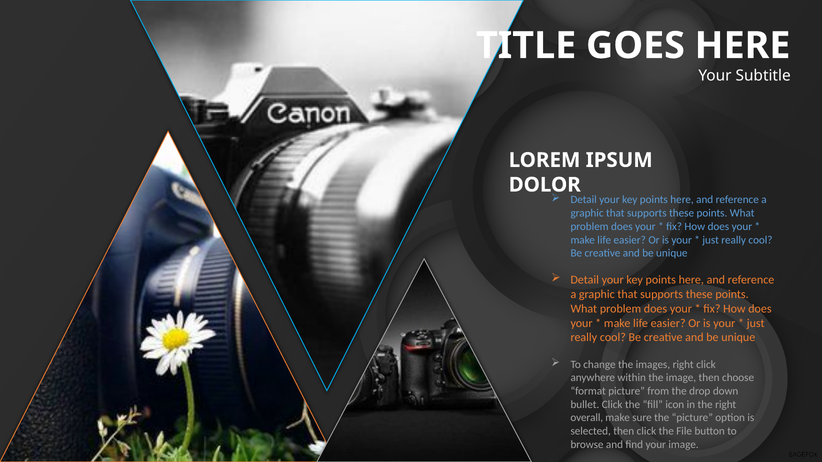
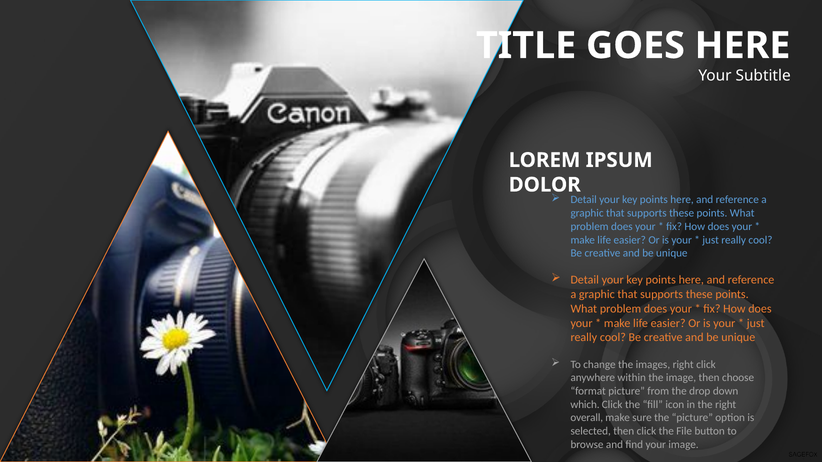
bullet: bullet -> which (585, 405)
